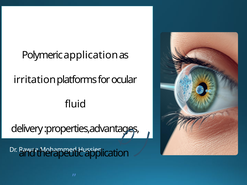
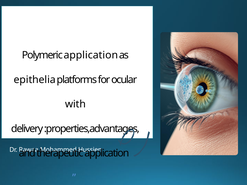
irritation: irritation -> epithelia (35, 80)
fluid: fluid -> with (75, 104)
